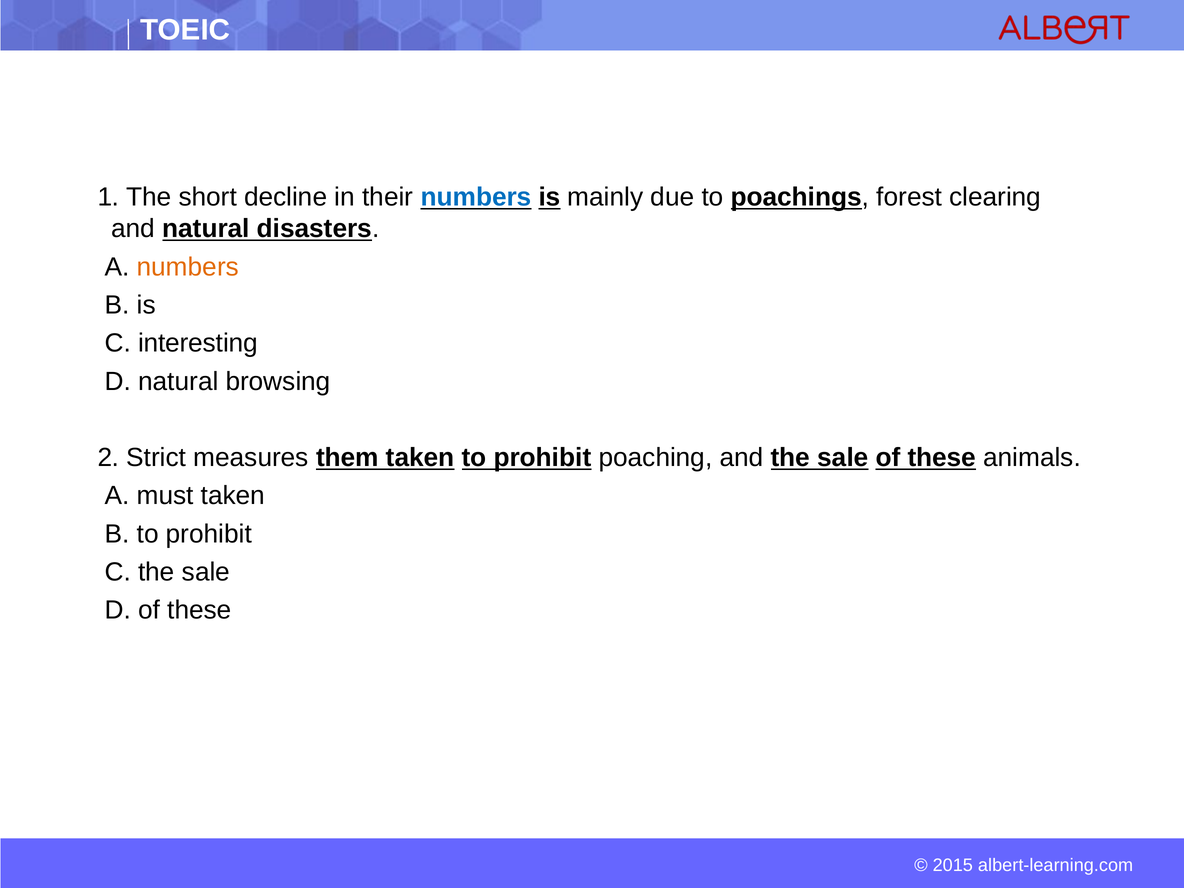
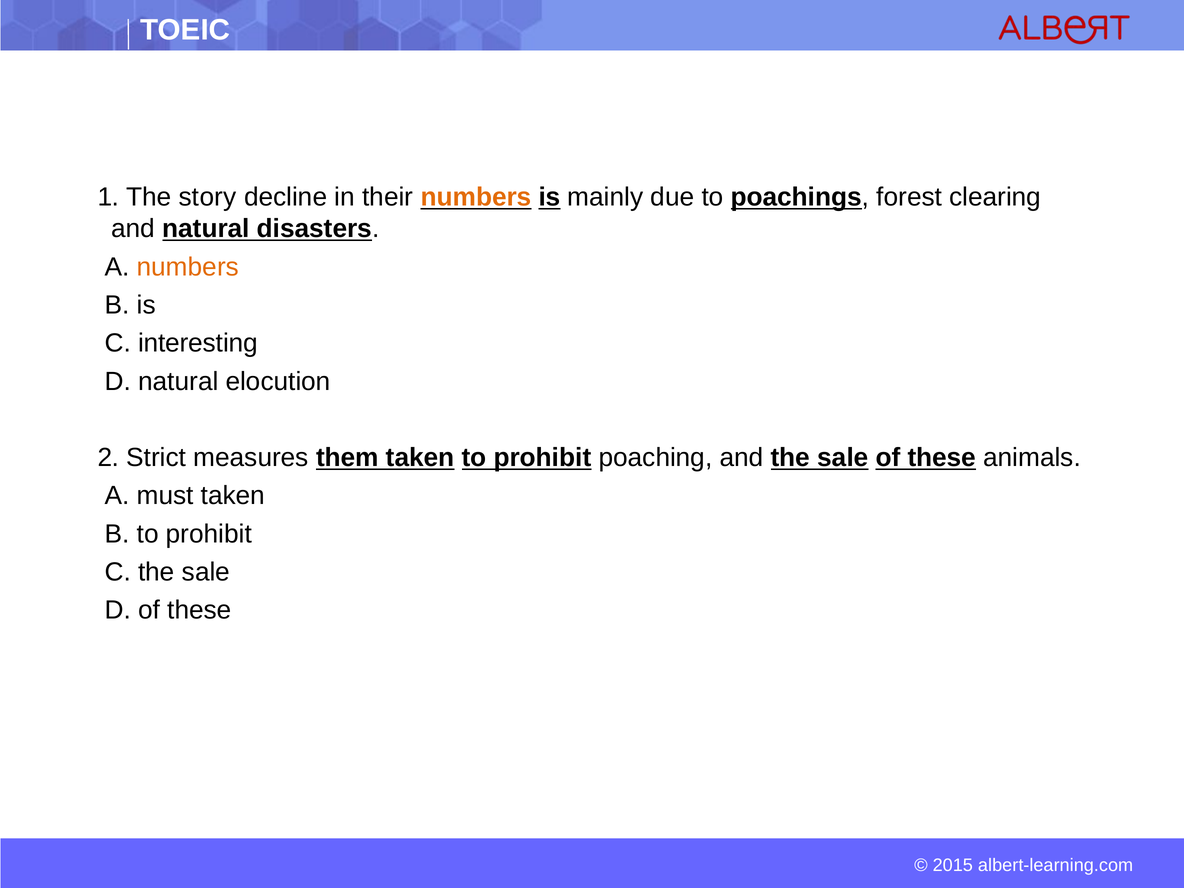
short: short -> story (208, 197)
numbers colour: blue -> orange (476, 197)
browsing: browsing -> elocution (278, 381)
